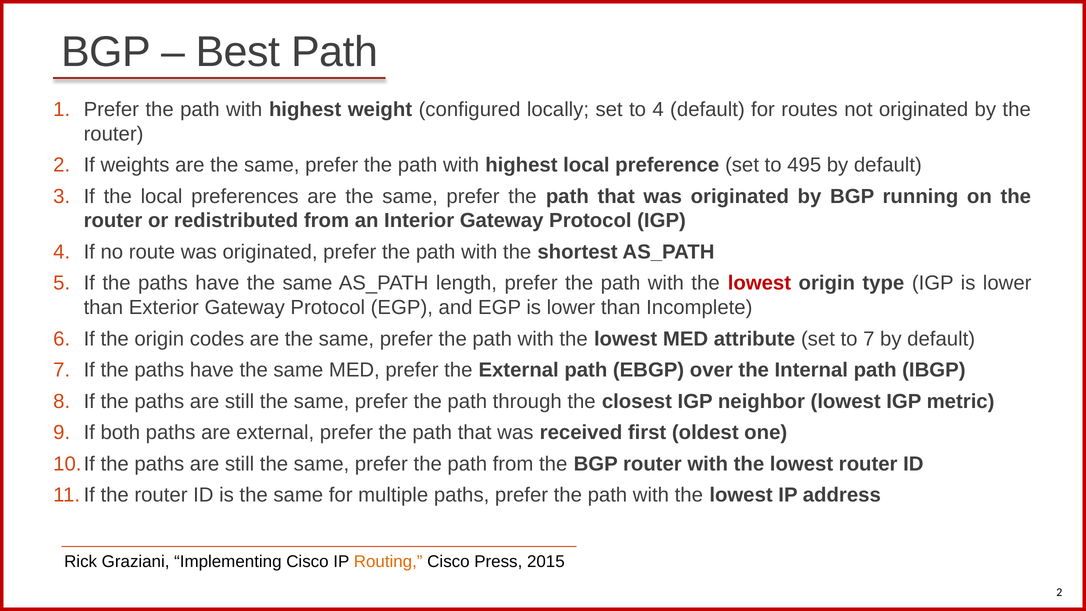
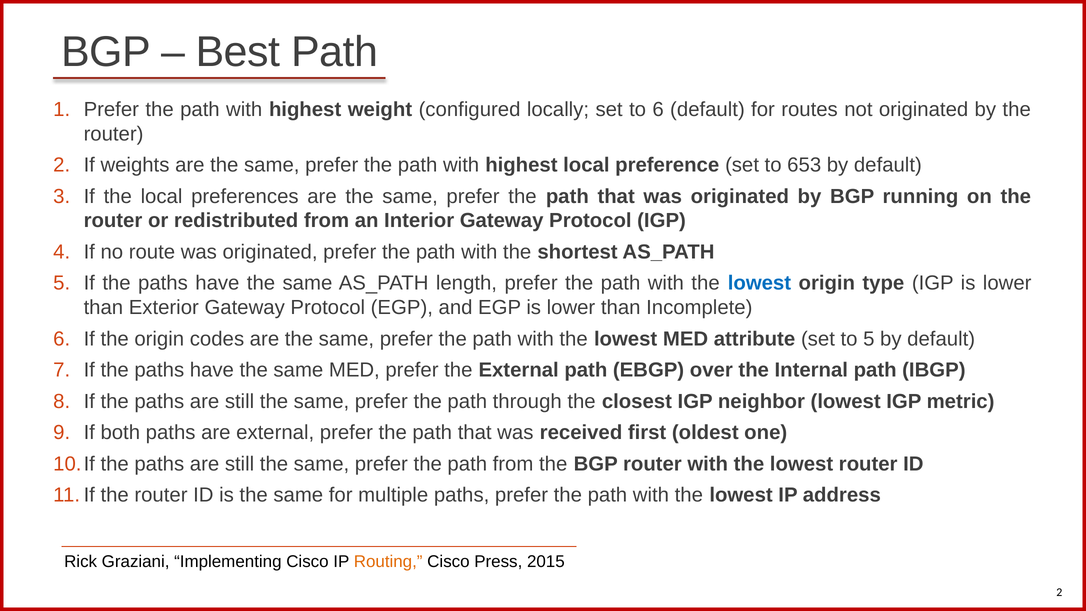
to 4: 4 -> 6 (658, 109)
495: 495 -> 653 (804, 165)
lowest colour: red -> blue (759, 283)
to 7: 7 -> 5 (869, 339)
